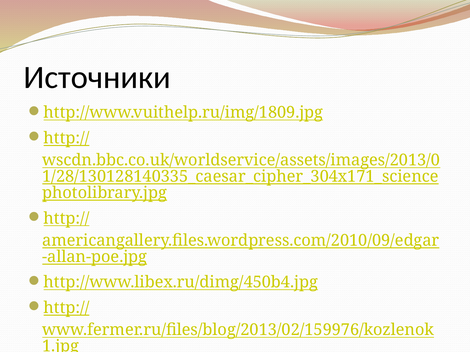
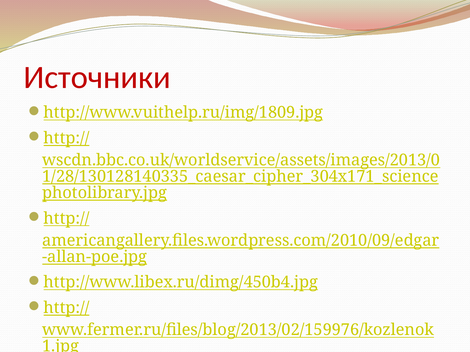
Источники colour: black -> red (97, 78)
